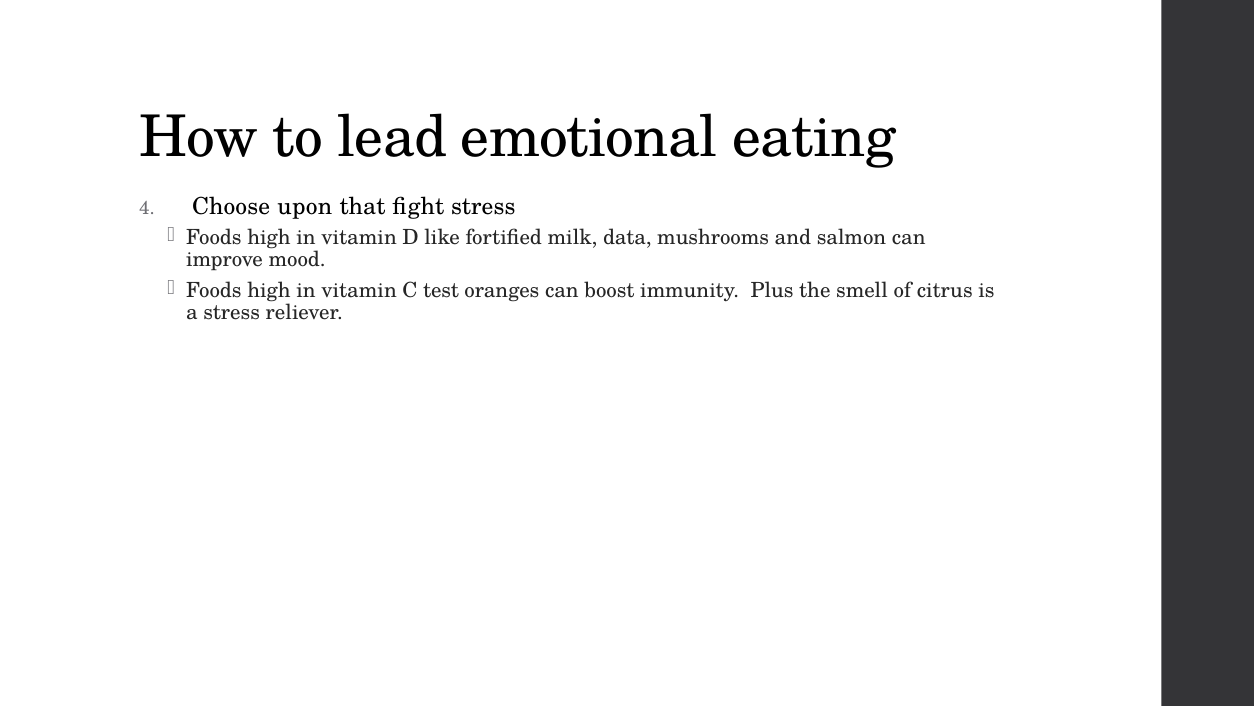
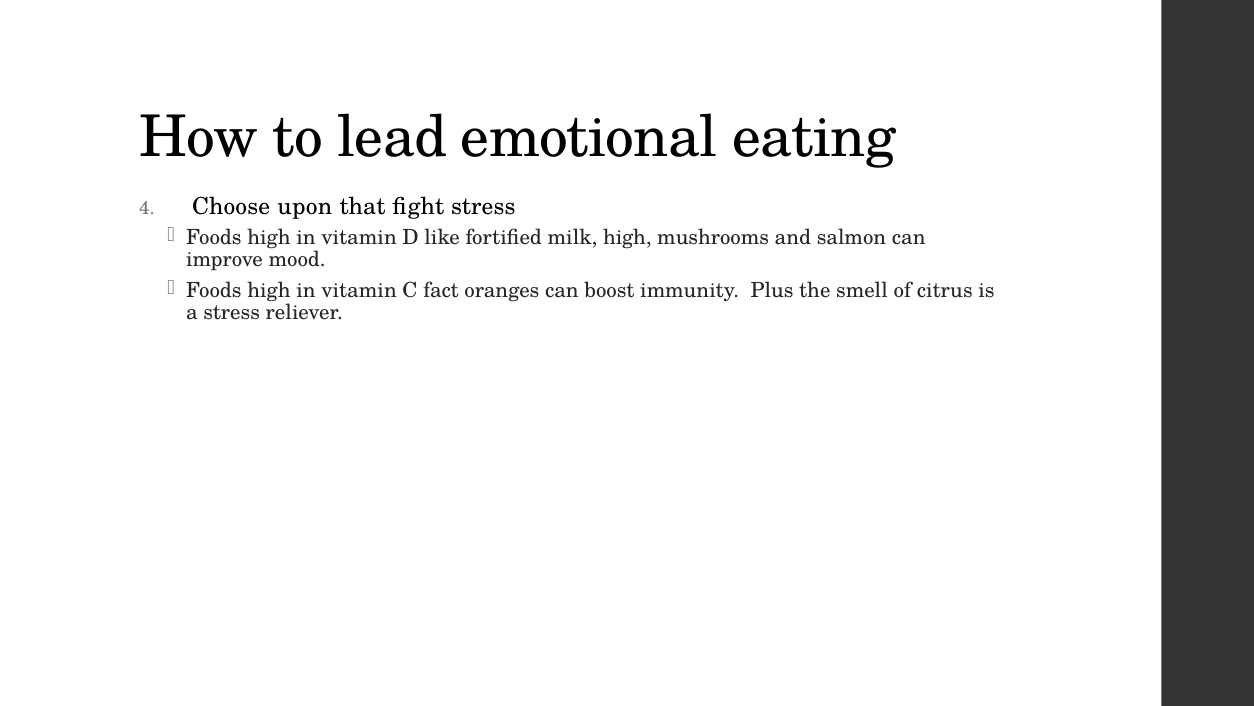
milk data: data -> high (627, 237)
test: test -> fact (441, 290)
